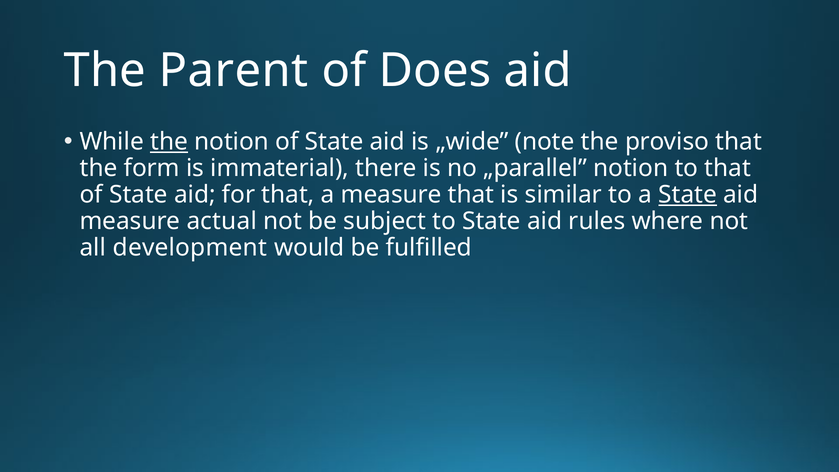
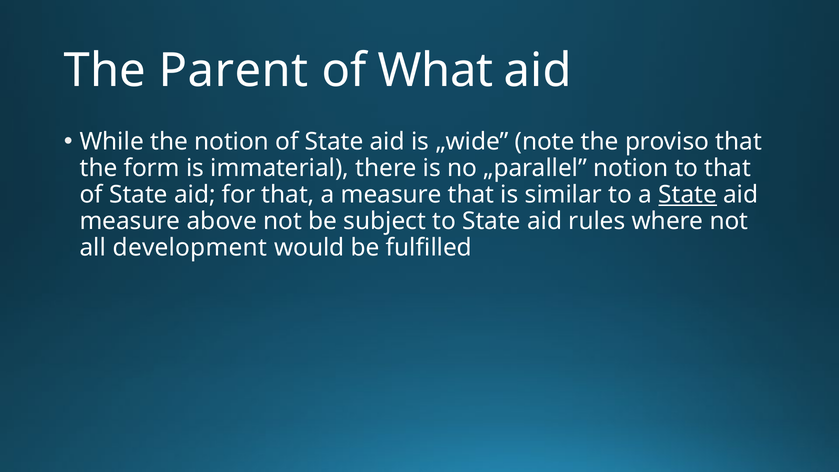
Does: Does -> What (435, 70)
the underline: present -> none (169, 142)
actual: actual -> above (222, 221)
